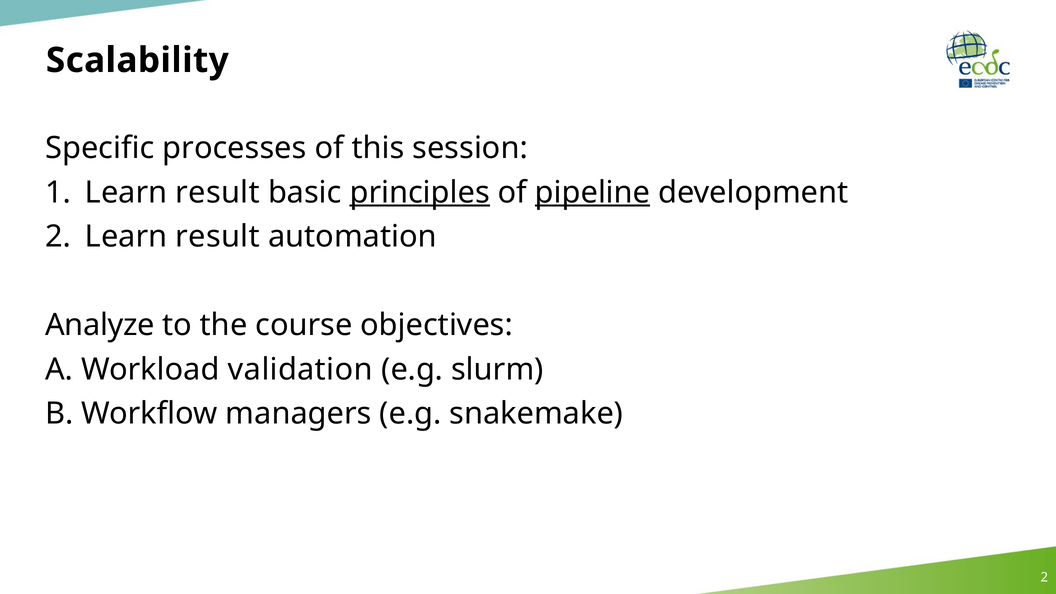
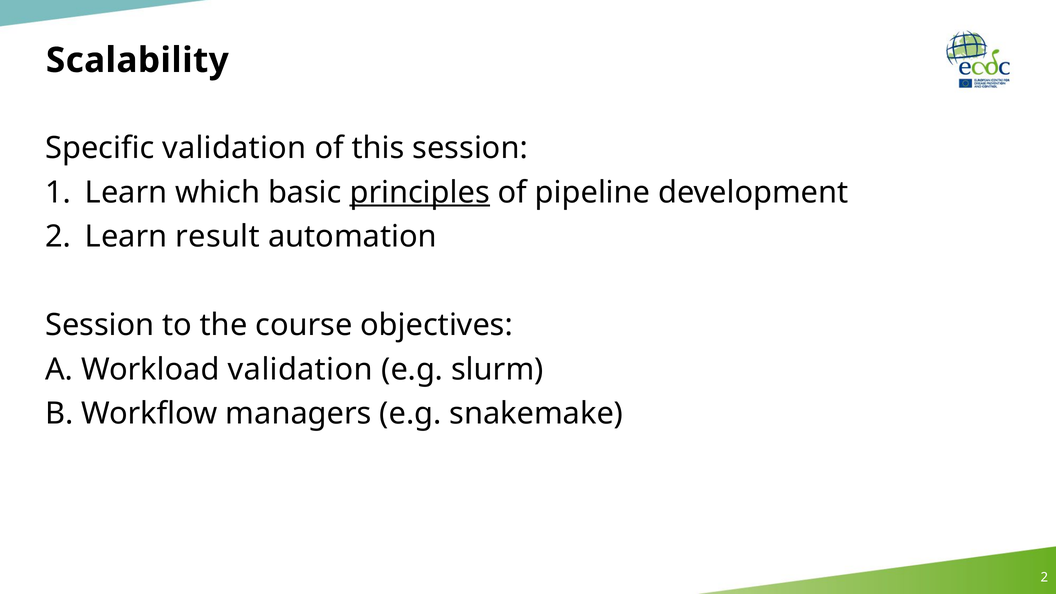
Specific processes: processes -> validation (234, 148)
result: result -> which (218, 192)
pipeline underline: present -> none (593, 192)
Analyze: Analyze -> Session (100, 325)
